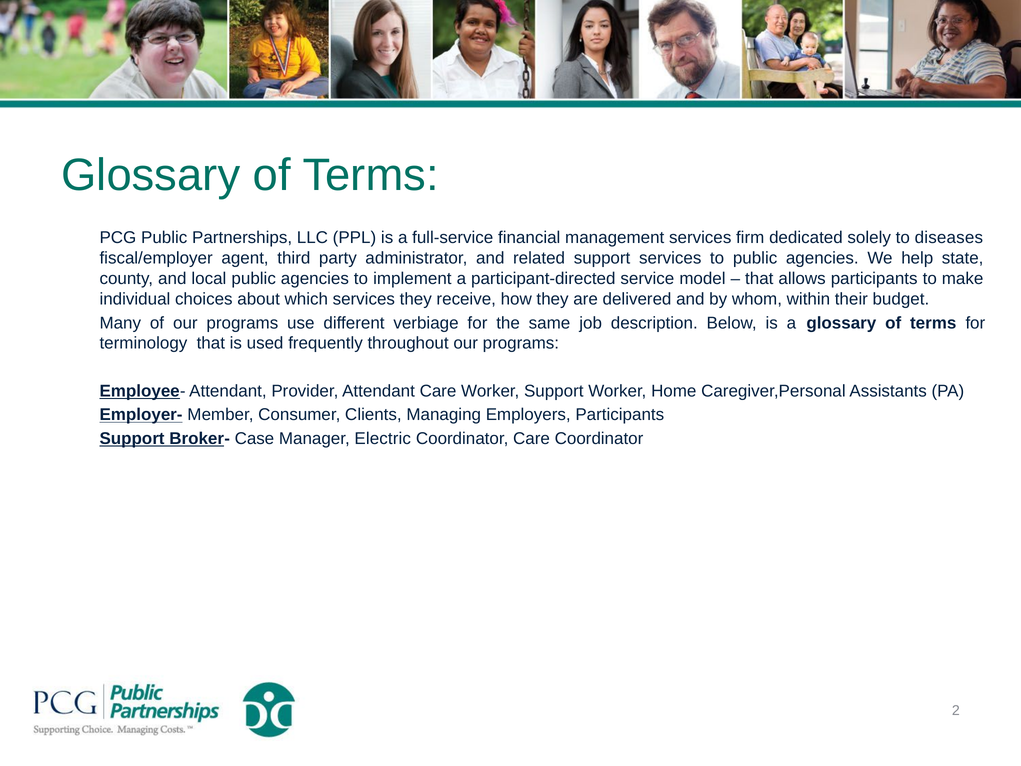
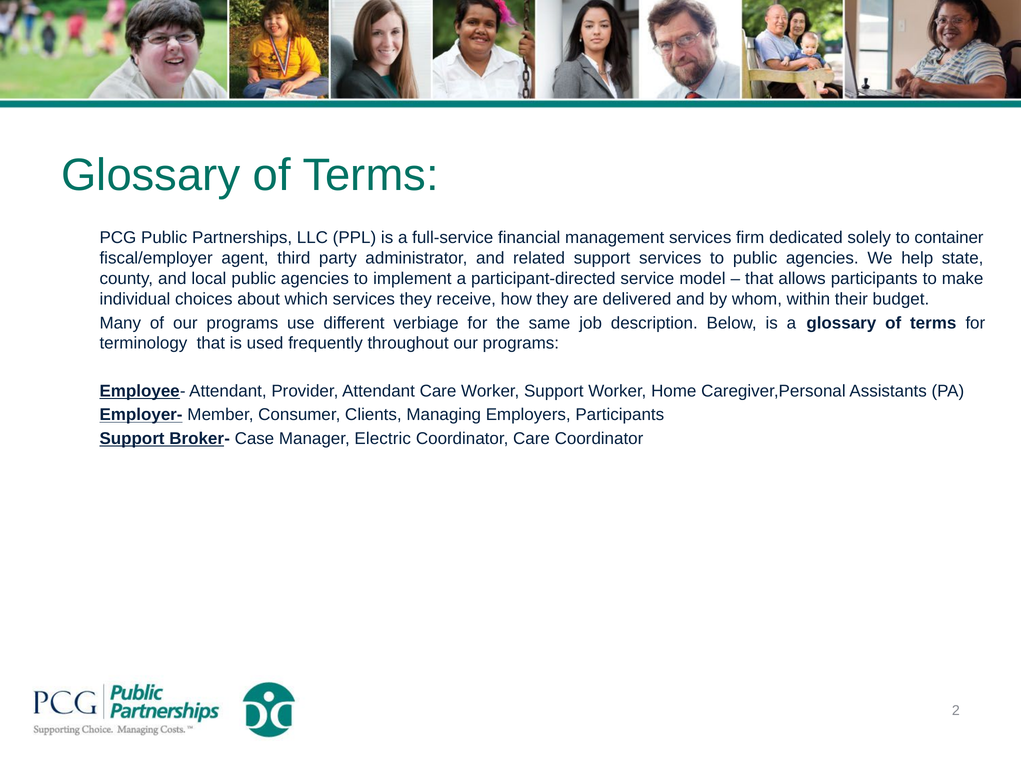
diseases: diseases -> container (949, 238)
